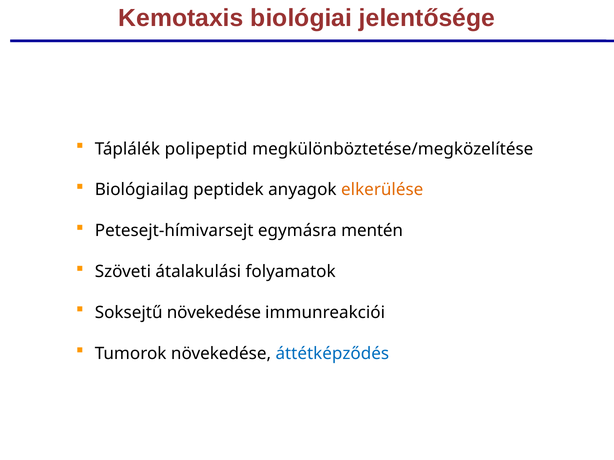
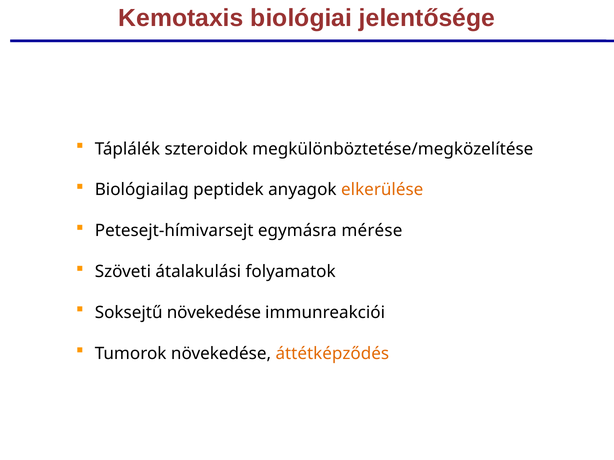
polipeptid: polipeptid -> szteroidok (206, 149)
mentén: mentén -> mérése (372, 231)
áttétképződés colour: blue -> orange (332, 354)
